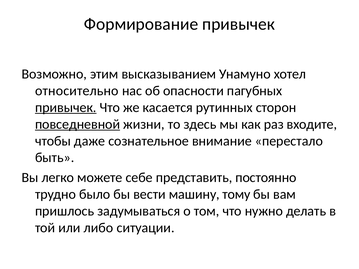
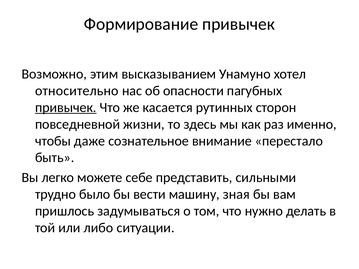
повседневной underline: present -> none (78, 124)
входите: входите -> именно (312, 124)
постоянно: постоянно -> сильными (266, 178)
тому: тому -> зная (236, 195)
